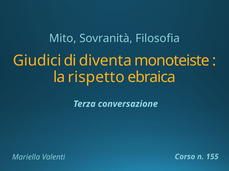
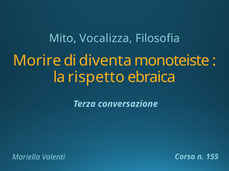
Sovranità: Sovranità -> Vocalizza (106, 39)
Giudici: Giudici -> Morire (37, 61)
